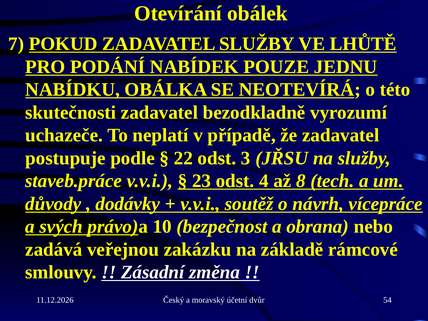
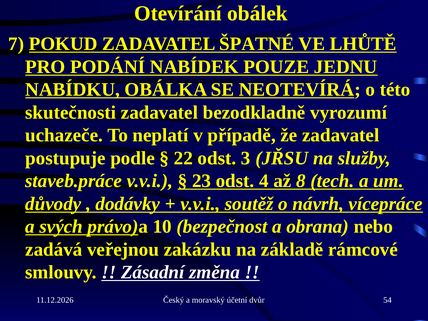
ZADAVATEL SLUŽBY: SLUŽBY -> ŠPATNÉ (257, 44)
